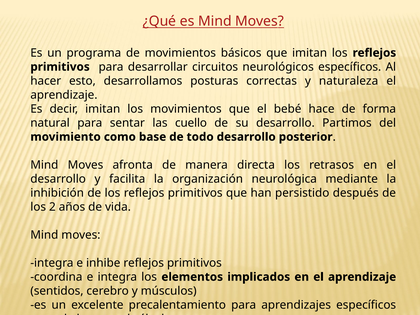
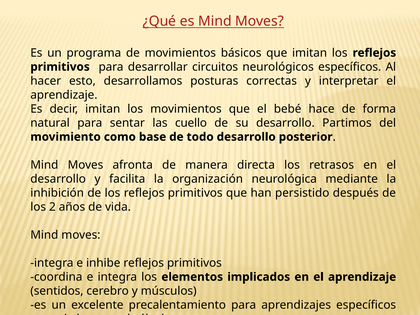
naturaleza: naturaleza -> interpretar (349, 81)
